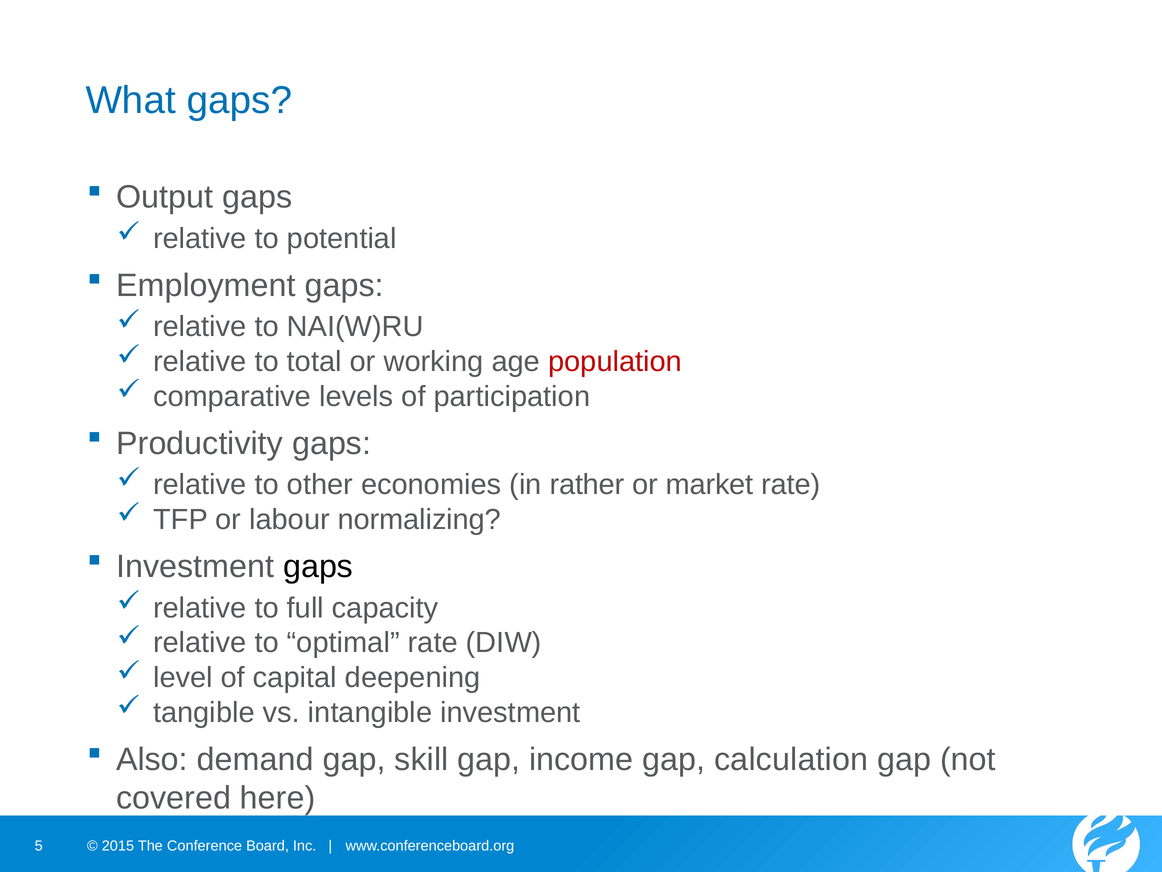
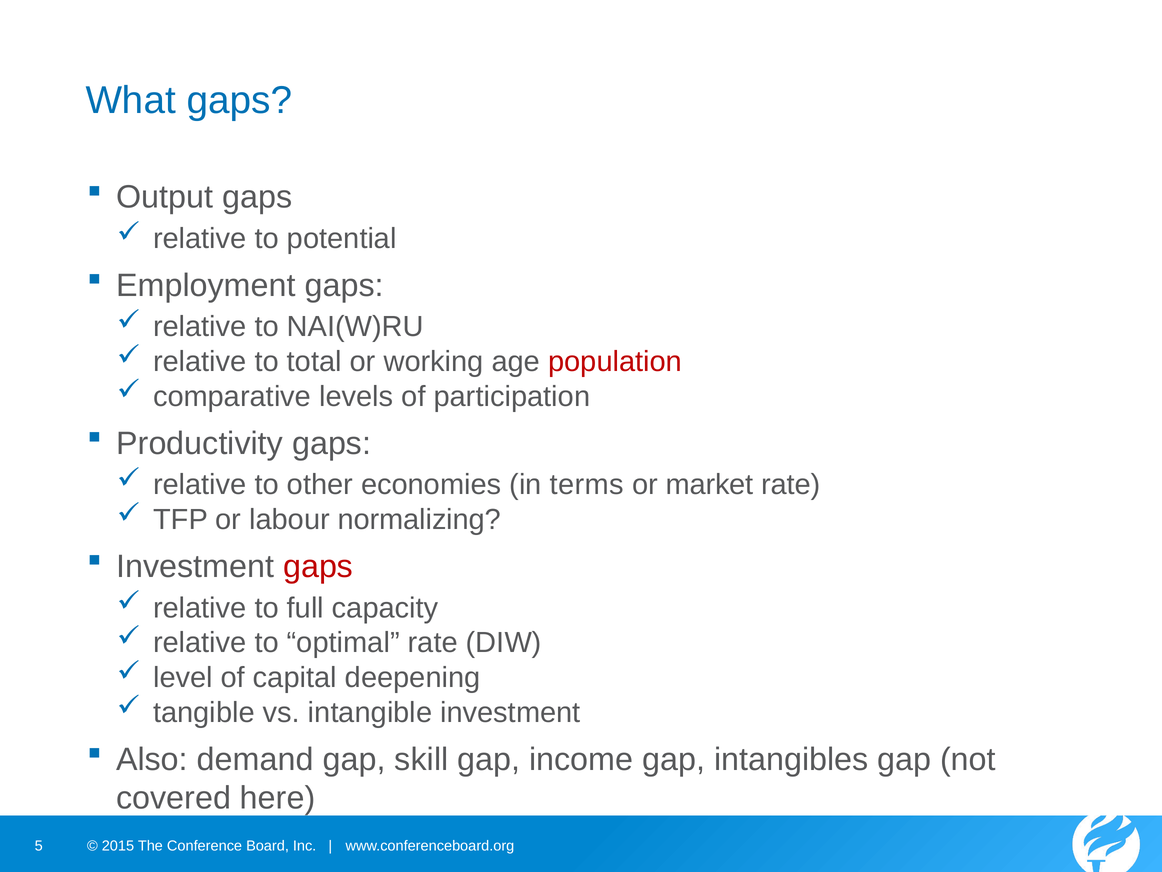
rather: rather -> terms (587, 485)
gaps colour: black -> red (318, 566)
calculation: calculation -> intangibles (791, 759)
